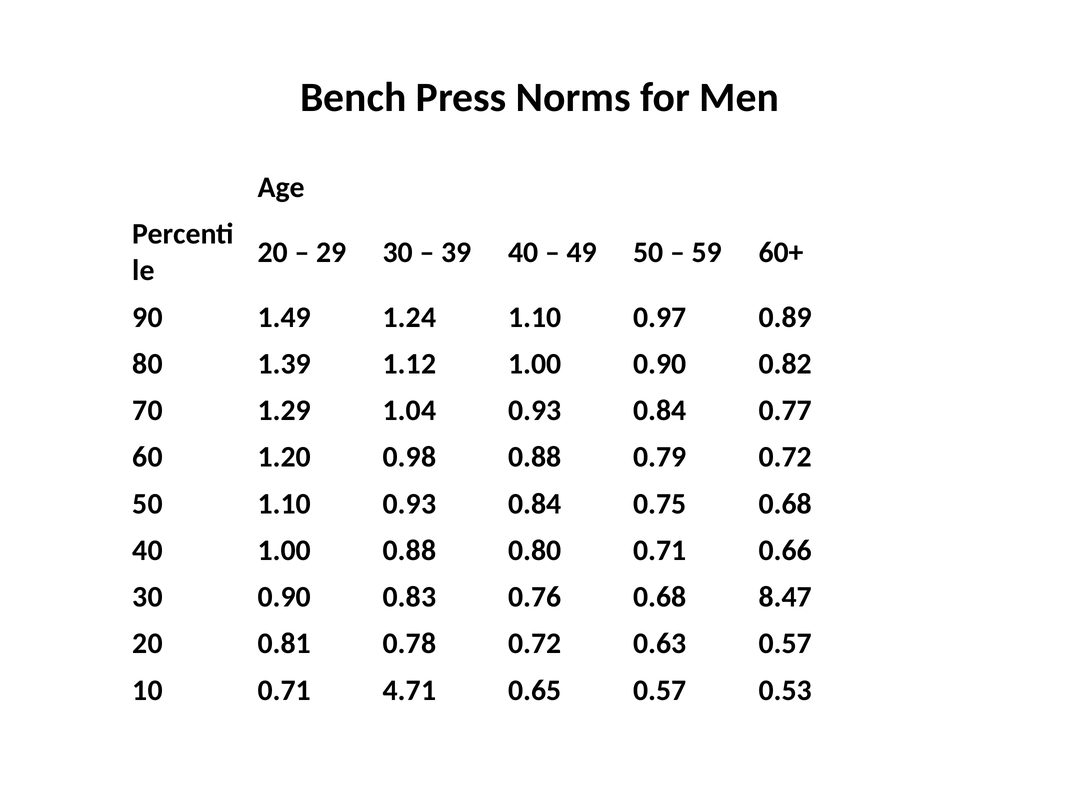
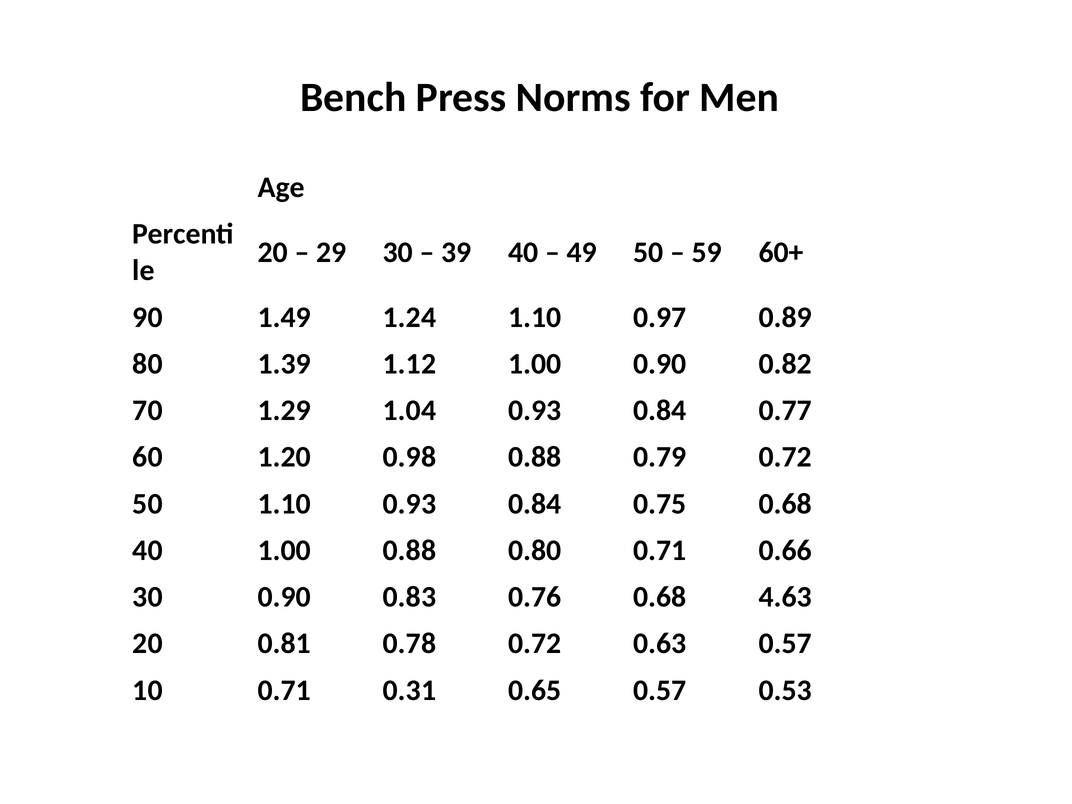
8.47: 8.47 -> 4.63 (785, 597)
4.71: 4.71 -> 0.31 (410, 690)
